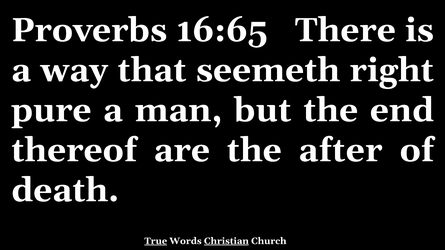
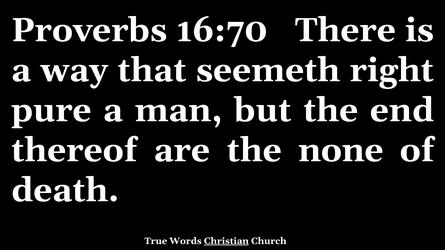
16:65: 16:65 -> 16:70 (222, 30)
after: after -> none (341, 150)
True underline: present -> none (156, 241)
